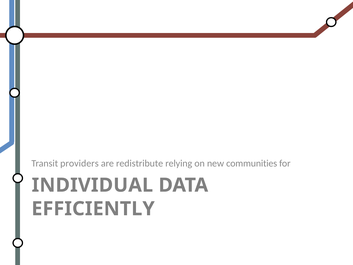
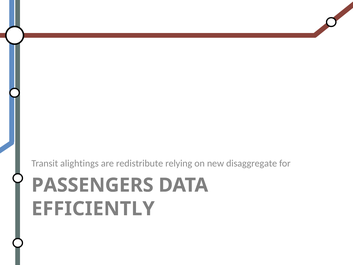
providers: providers -> alightings (79, 163)
communities: communities -> disaggregate (252, 163)
INDIVIDUAL: INDIVIDUAL -> PASSENGERS (92, 185)
